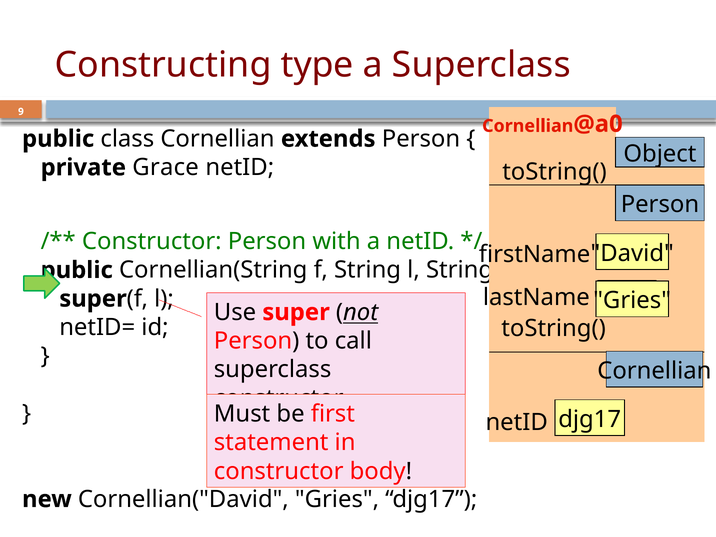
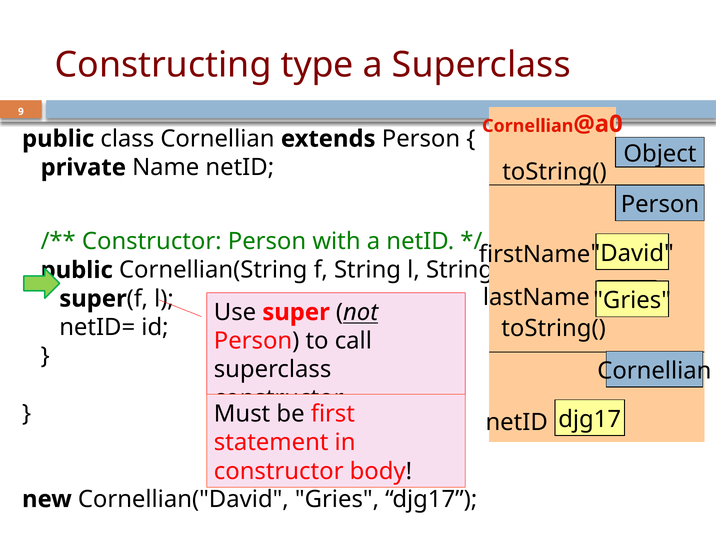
Grace: Grace -> Name (166, 167)
